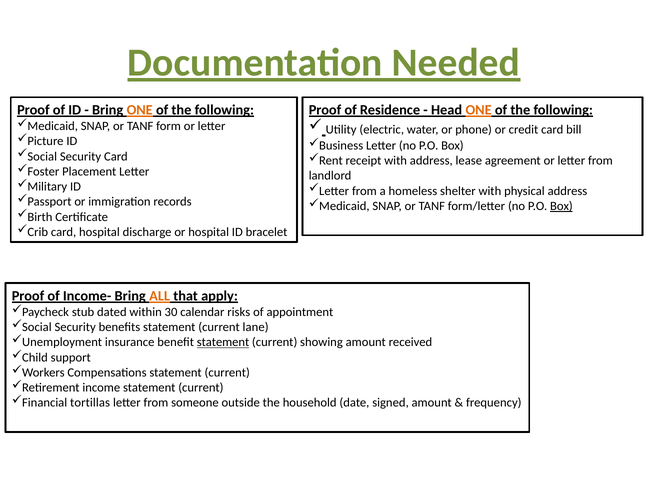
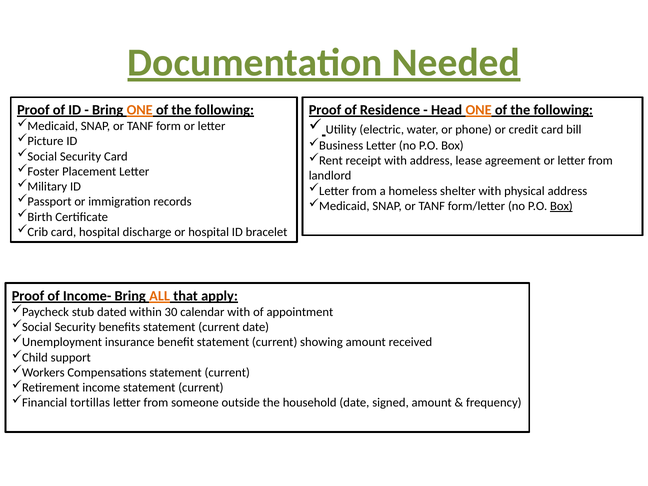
calendar risks: risks -> with (239, 312)
current lane: lane -> date (256, 327)
statement underline: present -> none (223, 342)
